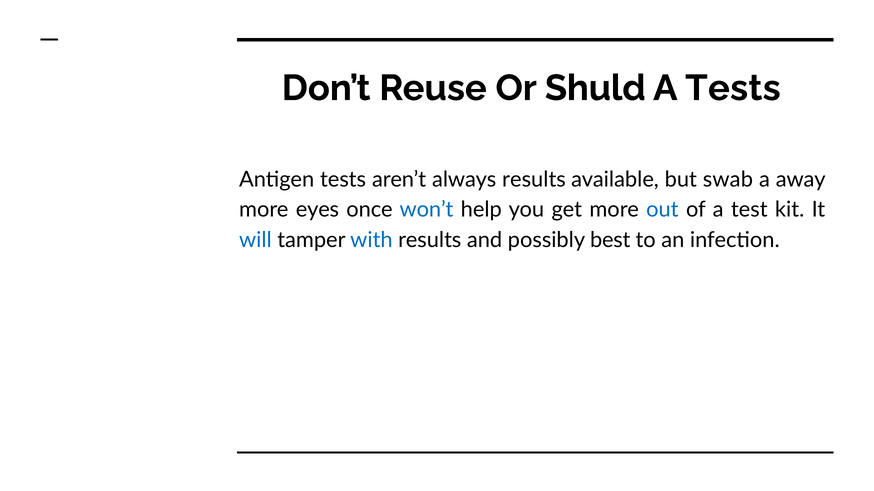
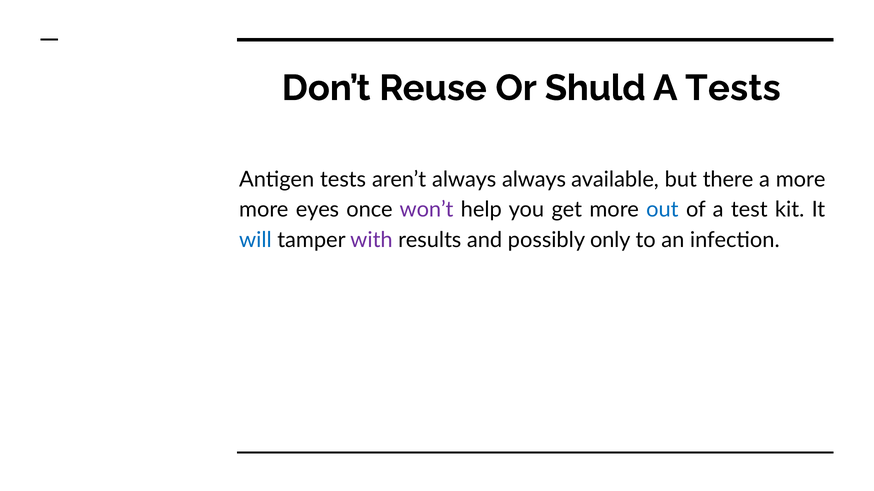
always results: results -> always (534, 180)
swab: swab -> there (728, 180)
a away: away -> more (801, 180)
won’t colour: blue -> purple (427, 210)
with colour: blue -> purple (371, 240)
best: best -> only (610, 240)
